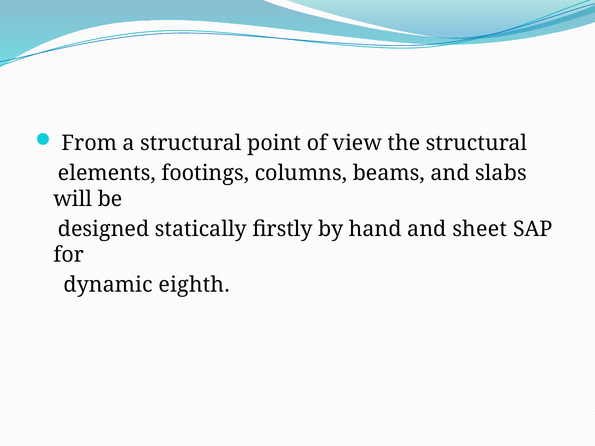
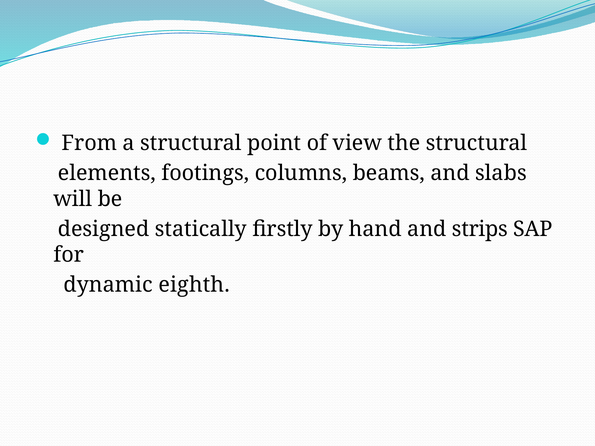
sheet: sheet -> strips (480, 229)
